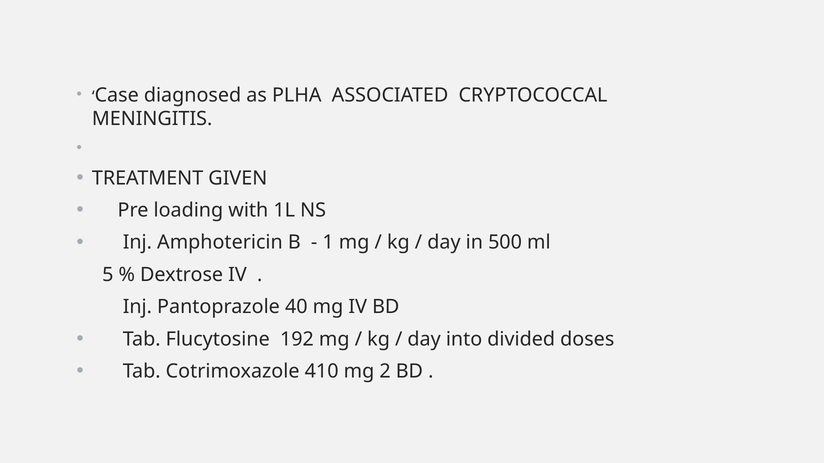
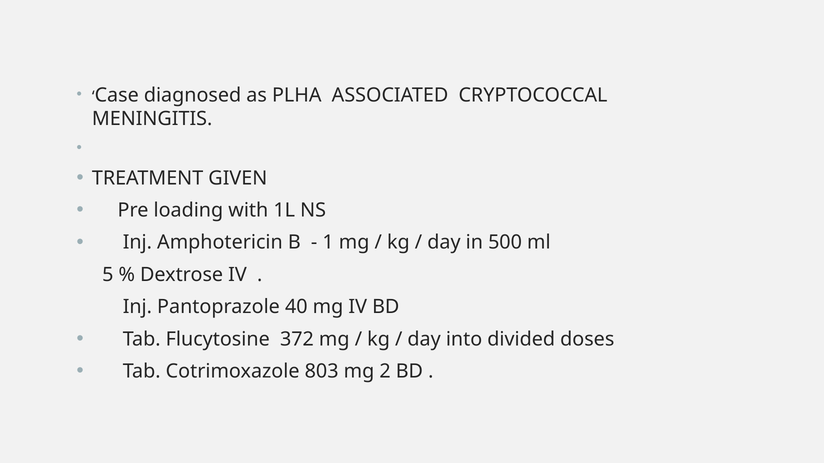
192: 192 -> 372 (297, 340)
410: 410 -> 803 (322, 372)
